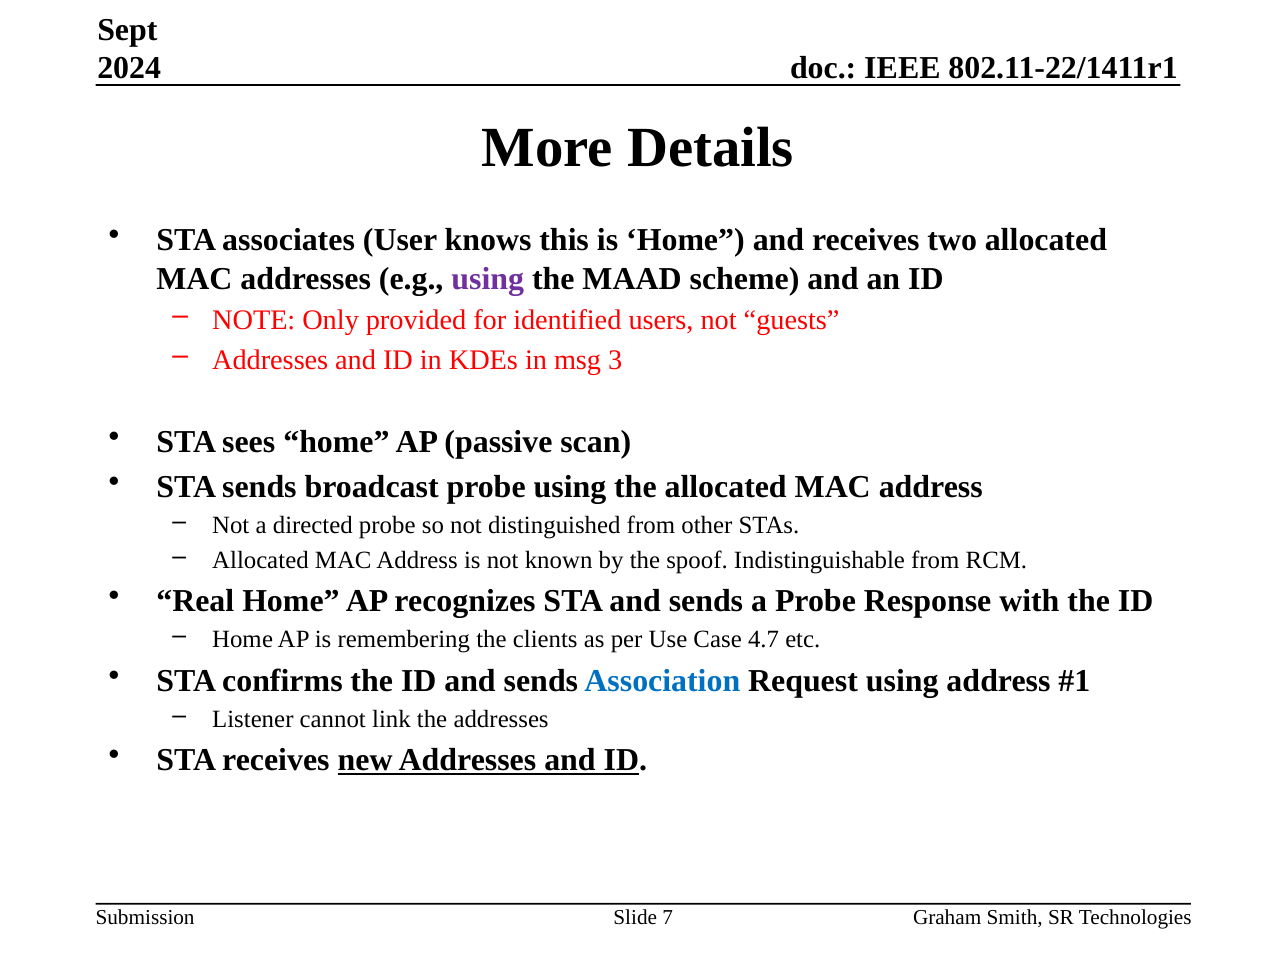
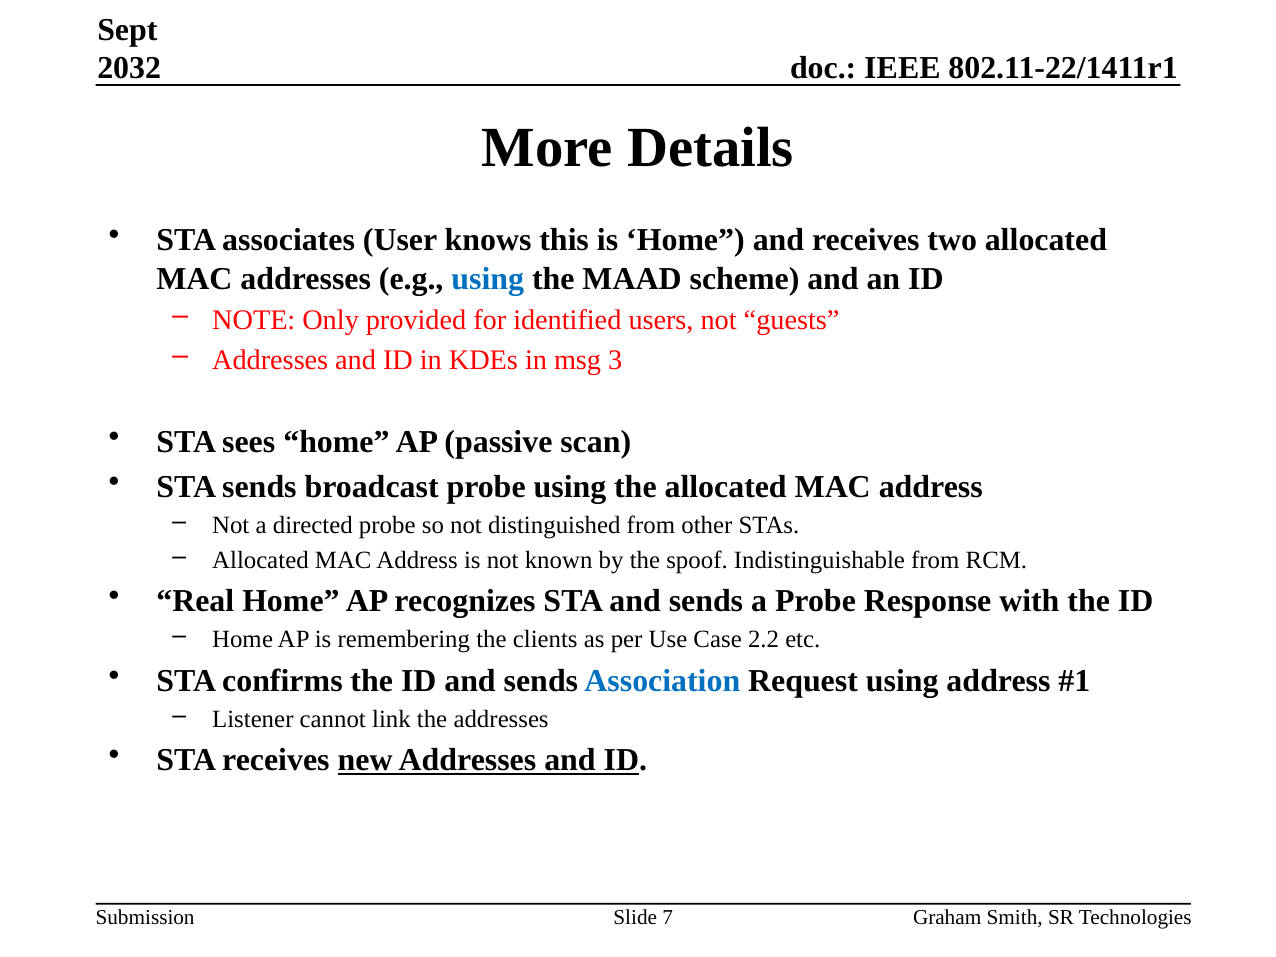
2024: 2024 -> 2032 (129, 68)
using colour: purple -> blue (488, 279)
4.7: 4.7 -> 2.2 (764, 640)
